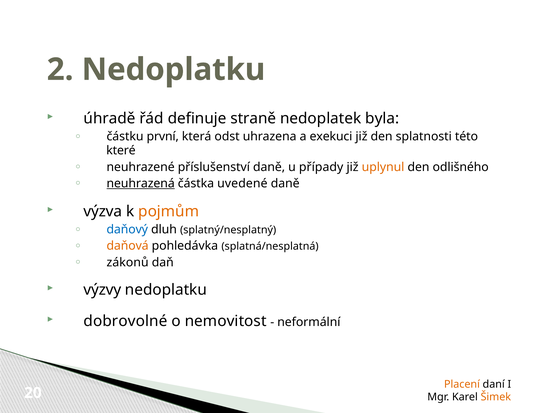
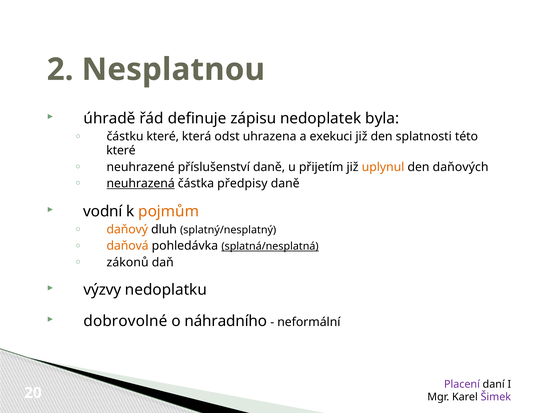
2 Nedoplatku: Nedoplatku -> Nesplatnou (173, 70)
straně: straně -> zápisu (253, 119)
částku první: první -> které (163, 137)
případy: případy -> přijetím (321, 167)
odlišného: odlišného -> daňových (461, 167)
uvedené: uvedené -> předpisy (242, 184)
výzva: výzva -> vodní (103, 211)
daňový colour: blue -> orange (127, 230)
splatná/nesplatná underline: none -> present (270, 247)
nemovitost: nemovitost -> náhradního (226, 321)
Placení colour: orange -> purple (462, 384)
Šimek colour: orange -> purple (496, 397)
